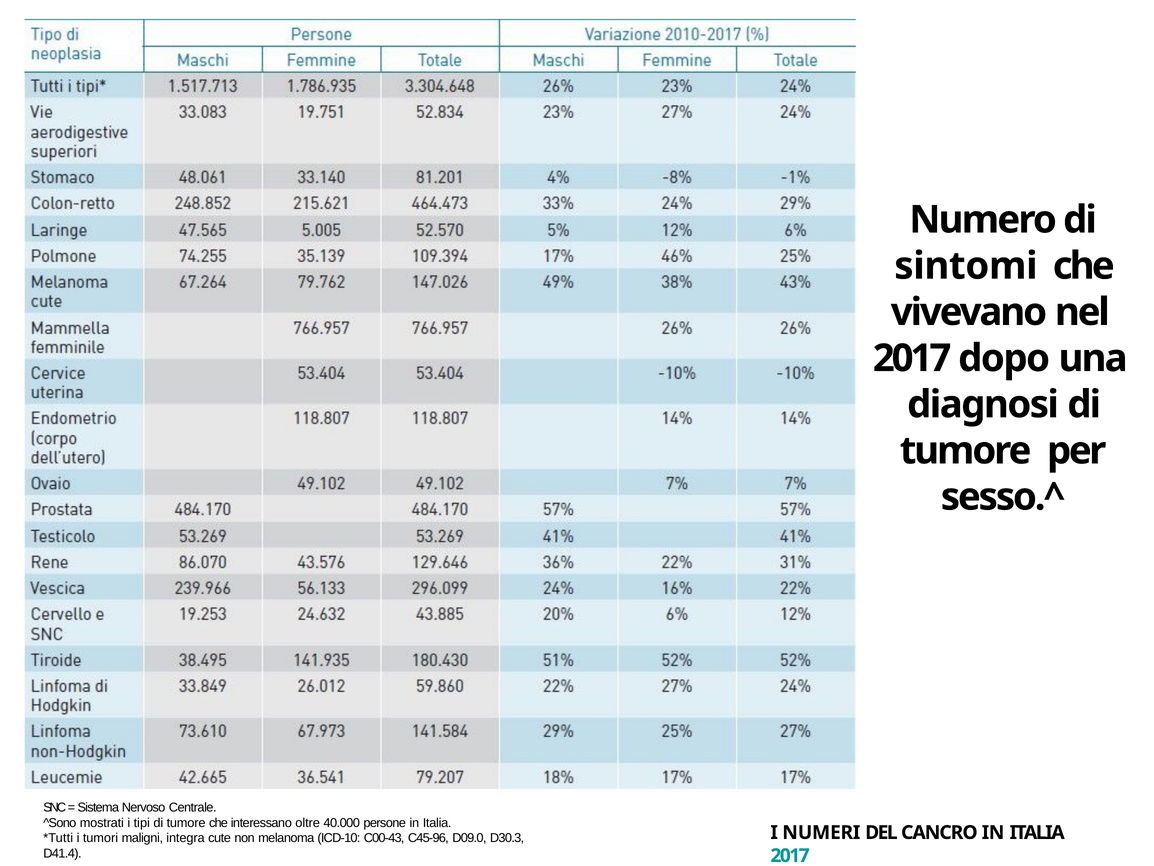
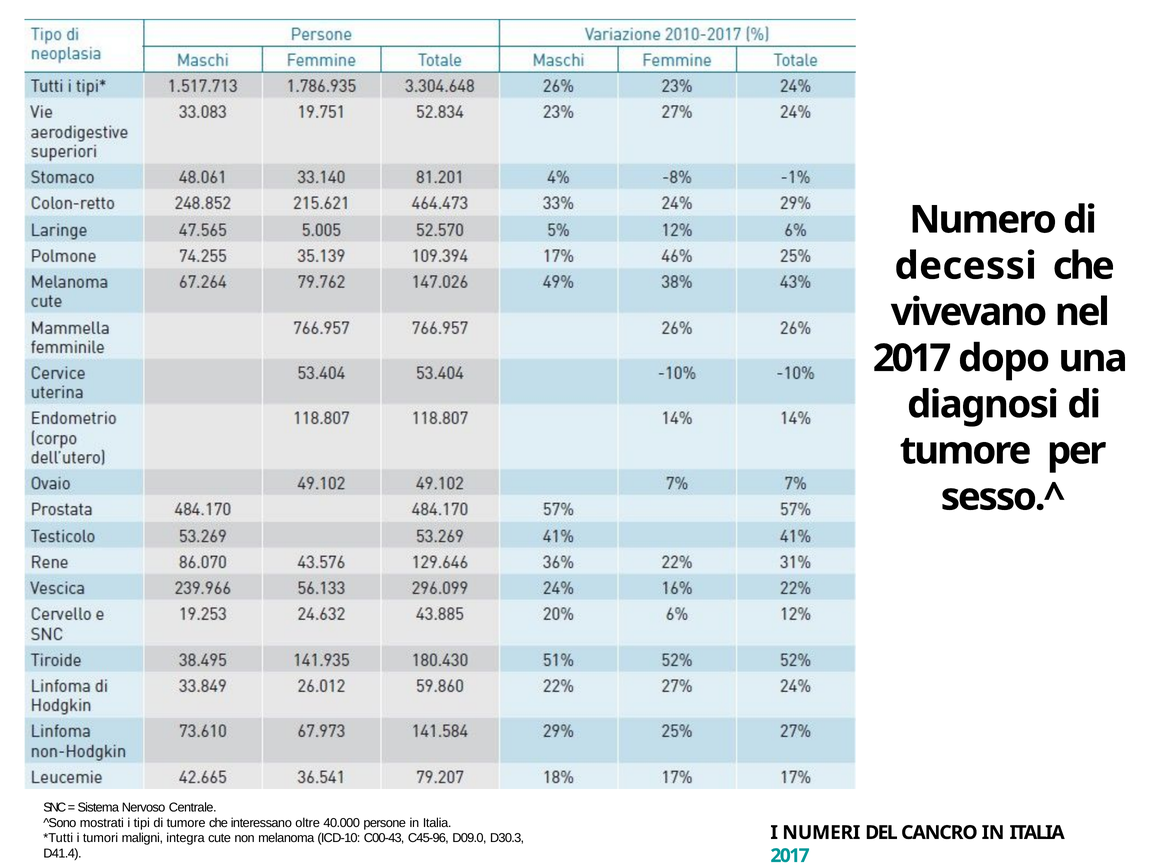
sintomi: sintomi -> decessi (966, 266)
